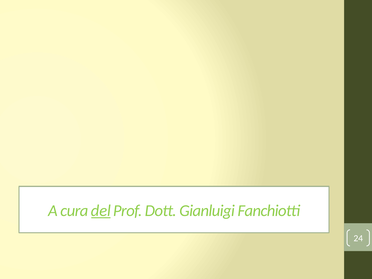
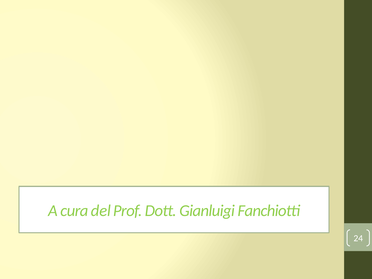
del underline: present -> none (101, 211)
